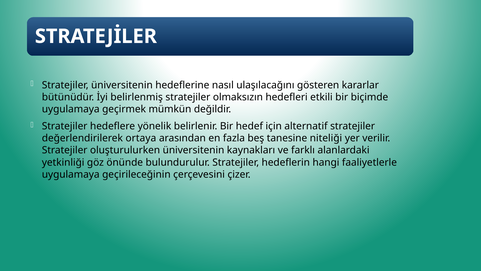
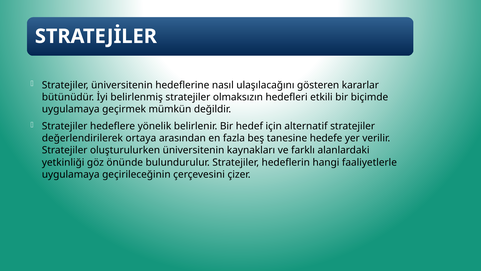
niteliği: niteliği -> hedefe (326, 138)
